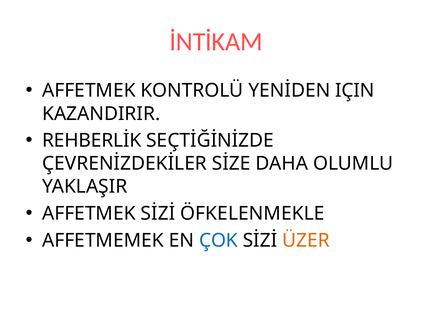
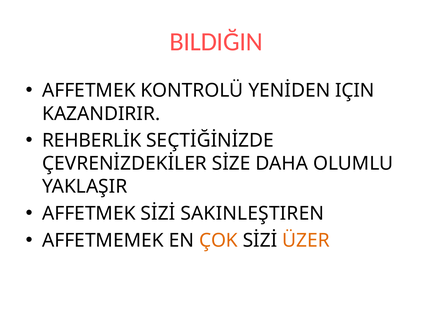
İNTİKAM: İNTİKAM -> BILDIĞIN (216, 42)
ÖFKELENMEKLE: ÖFKELENMEKLE -> SAKINLEŞTIREN (252, 214)
ÇOK colour: blue -> orange (218, 240)
